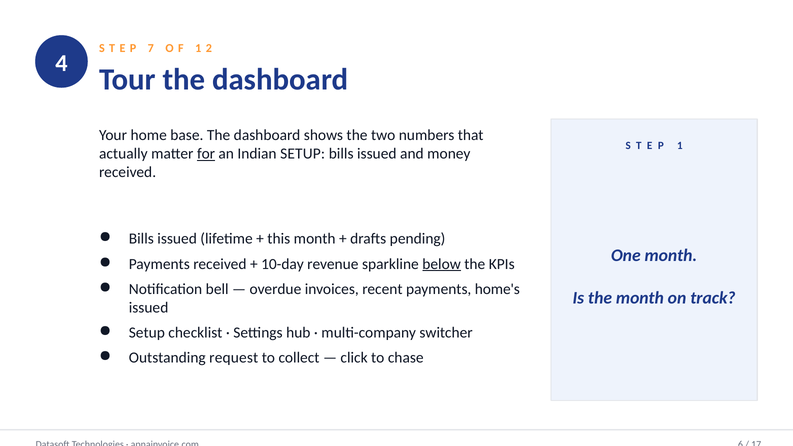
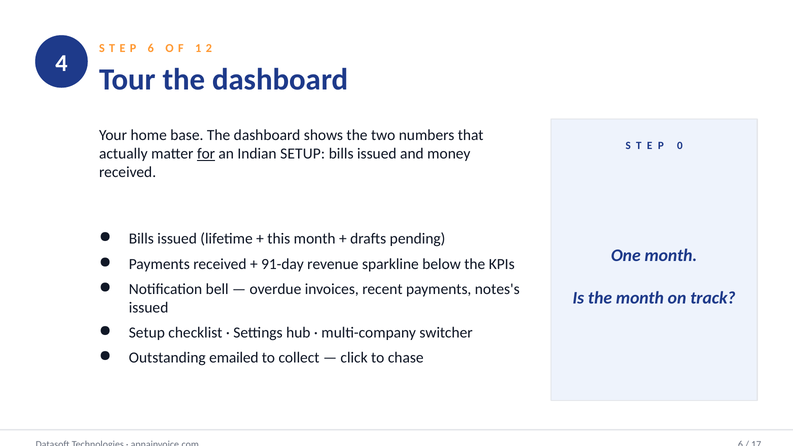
7: 7 -> 6 (151, 48)
1: 1 -> 0 (680, 145)
10-day: 10-day -> 91-day (282, 264)
below underline: present -> none (442, 264)
home's: home's -> notes's (497, 289)
request: request -> emailed (234, 358)
